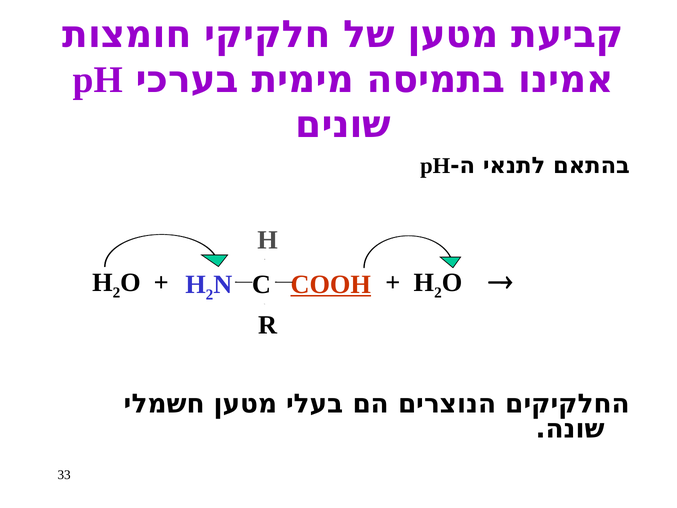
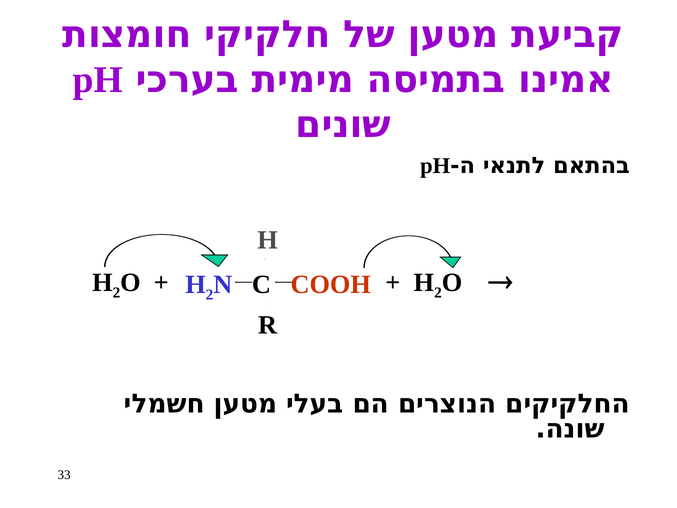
COOH underline: present -> none (331, 284)
